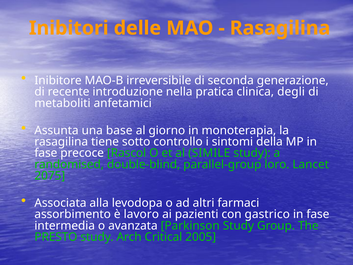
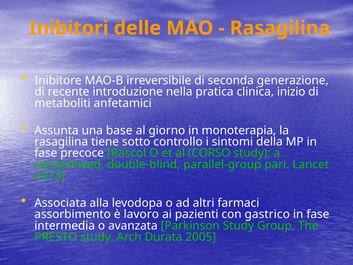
degli: degli -> inizio (291, 92)
SIMILE: SIMILE -> CORSO (209, 153)
loro: loro -> pari (277, 164)
2075: 2075 -> 2073 (50, 176)
Critical: Critical -> Durata (163, 237)
